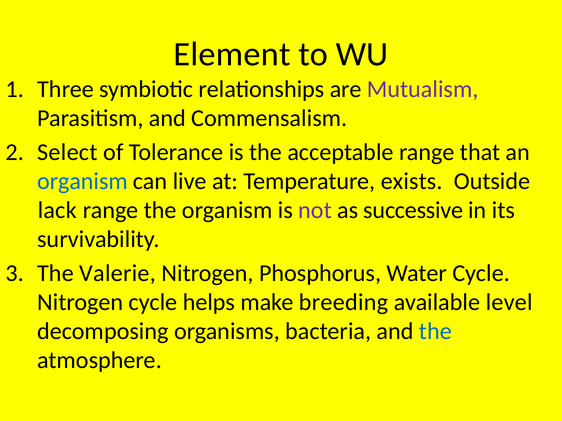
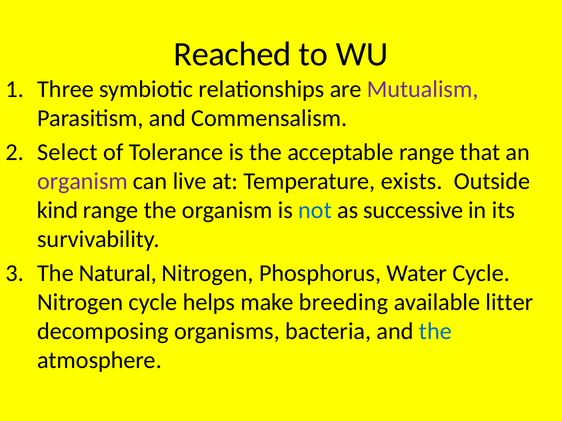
Element: Element -> Reached (232, 54)
organism colour: blue -> purple (82, 181)
lack: lack -> kind (57, 210)
not colour: purple -> blue (315, 210)
Valerie: Valerie -> Natural (118, 274)
level: level -> litter (509, 303)
